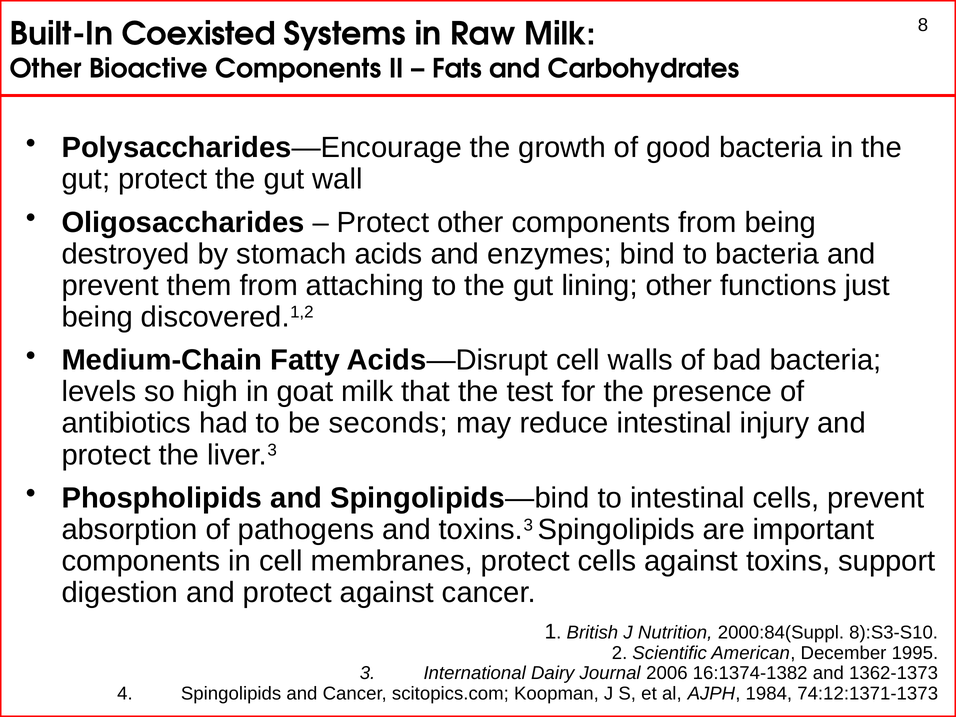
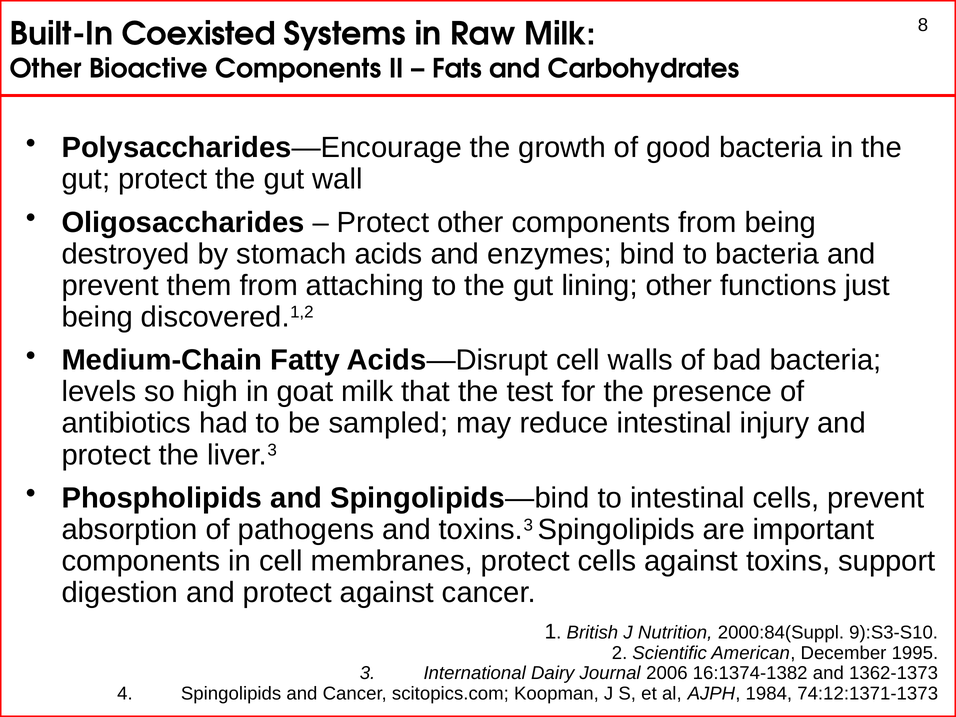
seconds: seconds -> sampled (388, 423)
8):S3-S10: 8):S3-S10 -> 9):S3-S10 (894, 633)
